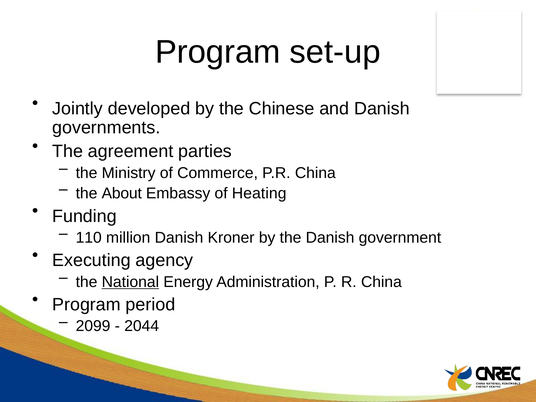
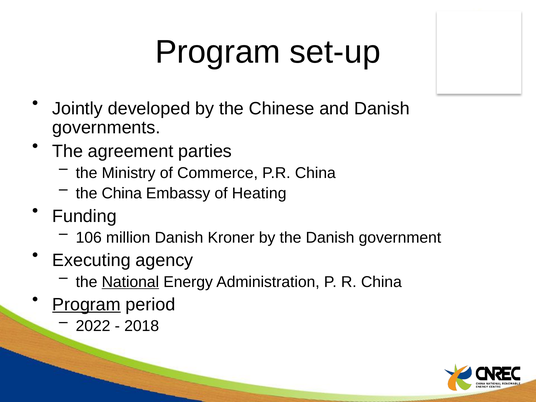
the About: About -> China (122, 193)
110: 110 -> 106 (89, 238)
Program underline: none -> present (87, 305)
2099: 2099 -> 2022 (93, 326)
2044: 2044 -> 2018 (142, 326)
